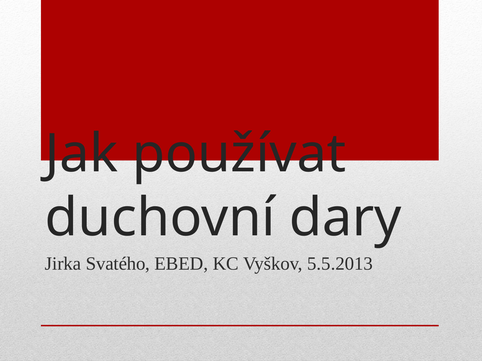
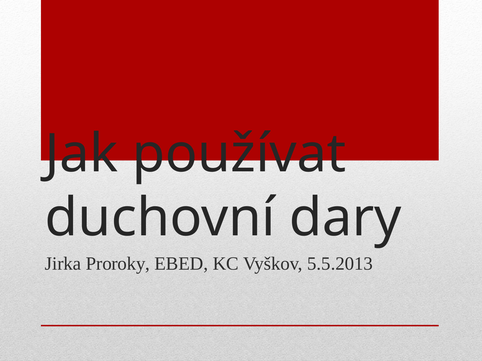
Svatého: Svatého -> Proroky (118, 264)
